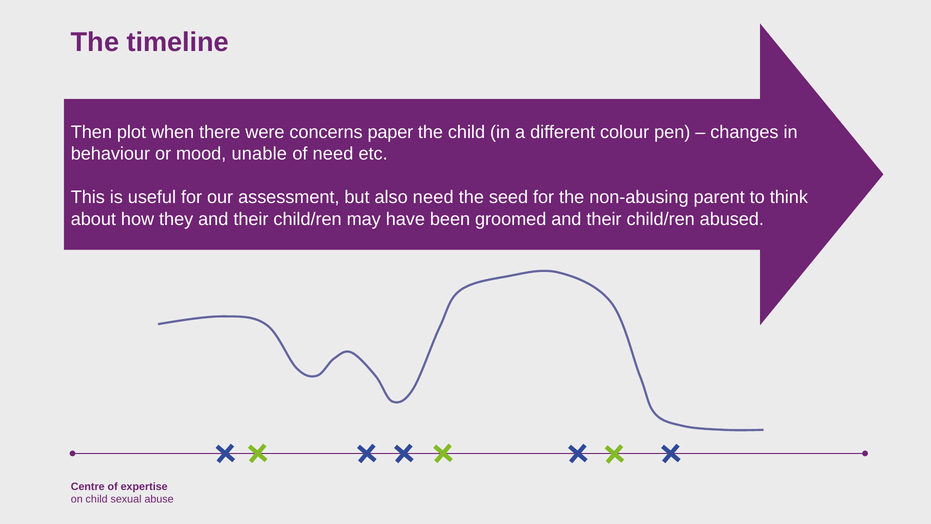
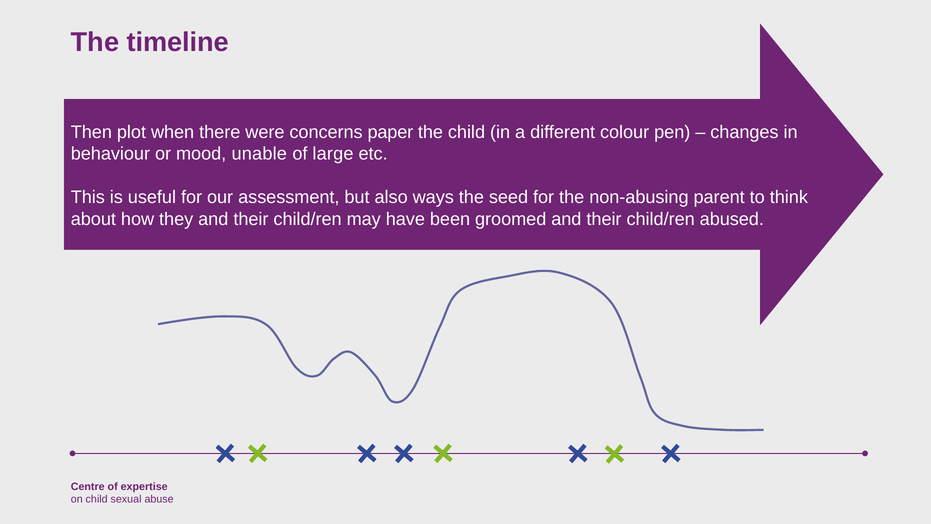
of need: need -> large (333, 154)
also need: need -> ways (433, 197)
